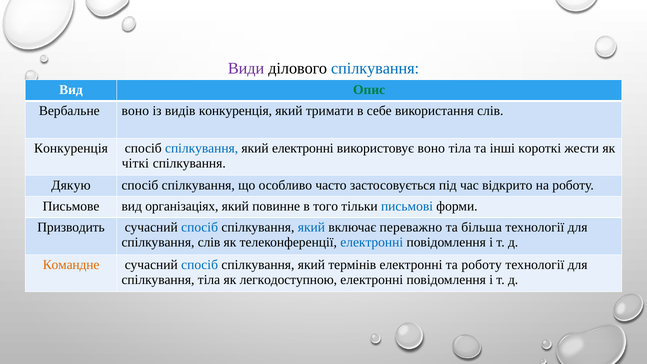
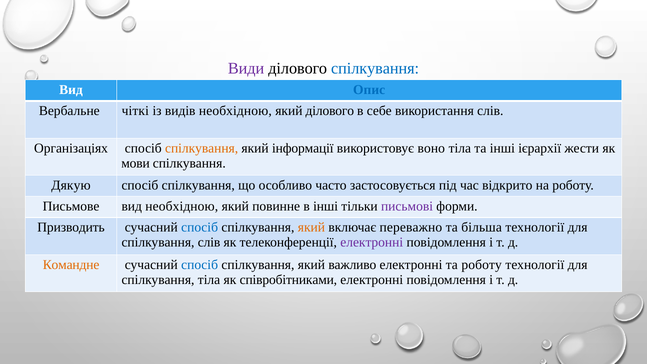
Опис colour: green -> blue (369, 90)
Вербальне воно: воно -> чіткі (135, 111)
видів конкуренція: конкуренція -> необхідною (235, 111)
який тримати: тримати -> ділового (330, 111)
Конкуренція: Конкуренція -> Організаціях (71, 148)
спілкування colour: blue -> orange (202, 148)
який електронні: електронні -> інформації (303, 148)
короткі: короткі -> ієрархії (540, 148)
чіткі: чіткі -> мови (136, 163)
вид організаціях: організаціях -> необхідною (182, 206)
в того: того -> інші (326, 206)
письмові colour: blue -> purple (407, 206)
який colour: blue -> orange (311, 227)
електронні colour: blue -> purple (372, 242)
термінів: термінів -> важливо (352, 265)
легкодоступною: легкодоступною -> співробітниками (288, 280)
